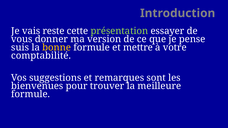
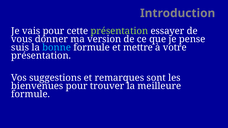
vais reste: reste -> pour (53, 31)
bonne colour: yellow -> light blue (57, 47)
comptabilité: comptabilité -> présentation (41, 56)
